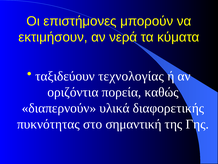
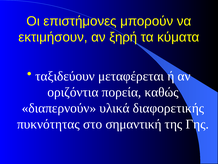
νερά: νερά -> ξηρή (123, 37)
τεχνολογίας: τεχνολογίας -> μεταφέρεται (131, 76)
